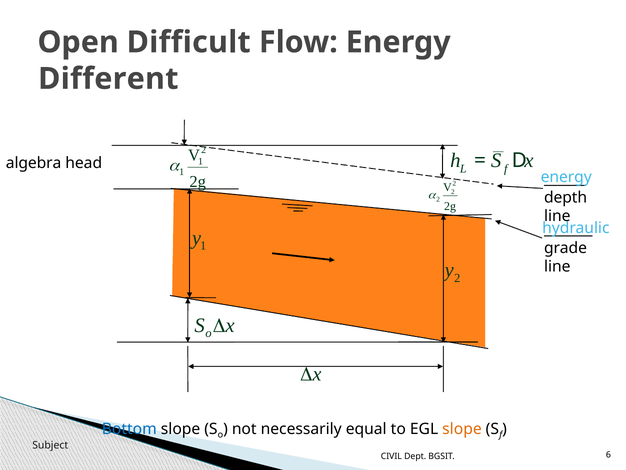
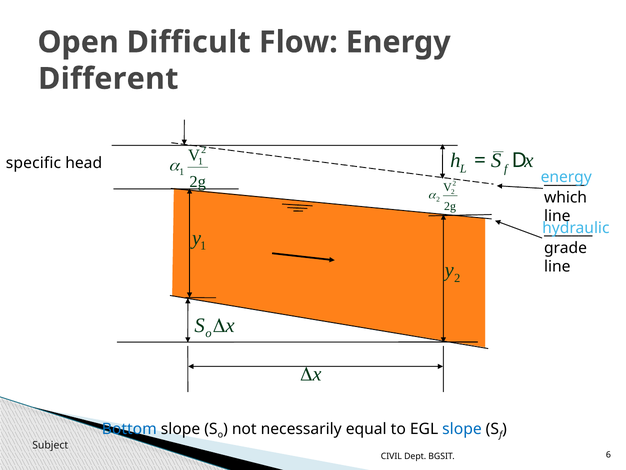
algebra: algebra -> specific (33, 163)
depth: depth -> which (566, 197)
slope colour: orange -> blue (462, 428)
